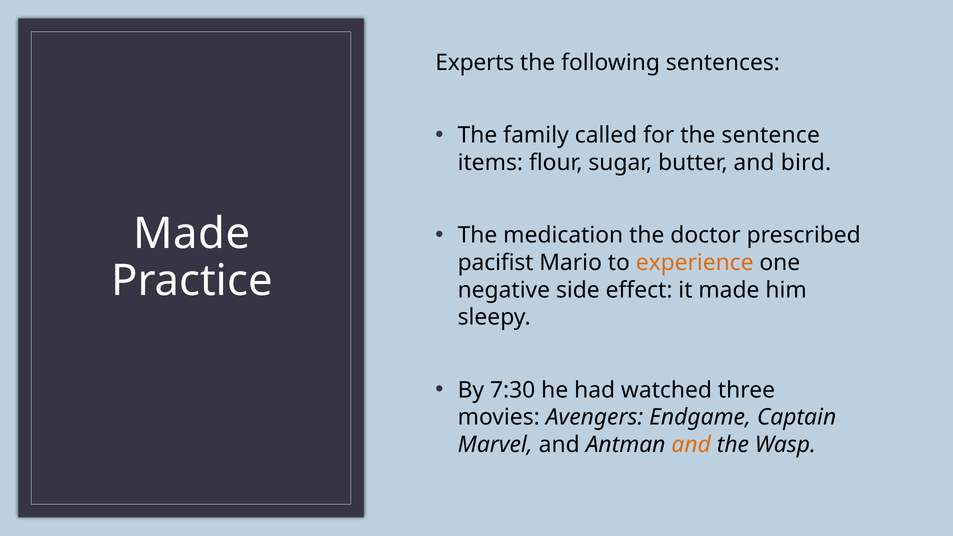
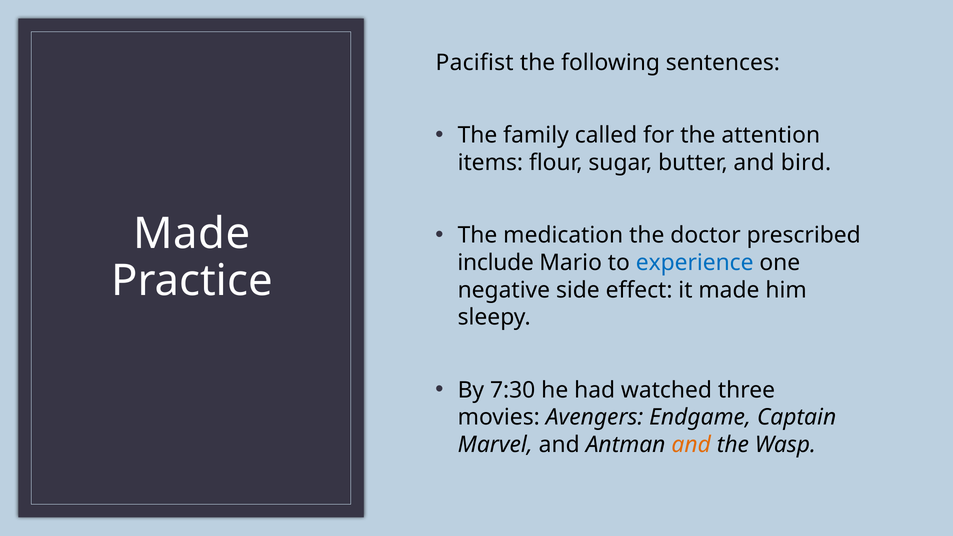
Experts: Experts -> Pacifist (475, 63)
sentence: sentence -> attention (771, 135)
pacifist: pacifist -> include (496, 263)
experience colour: orange -> blue (695, 263)
